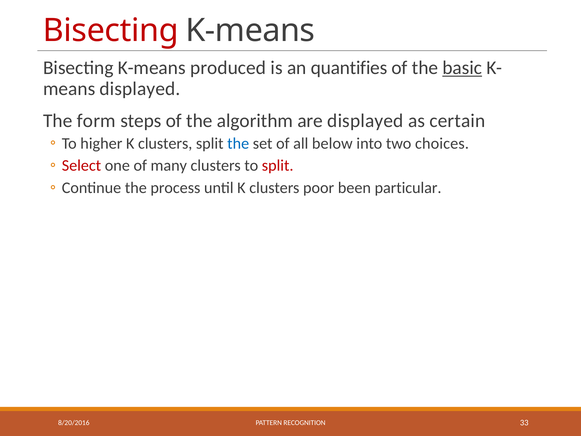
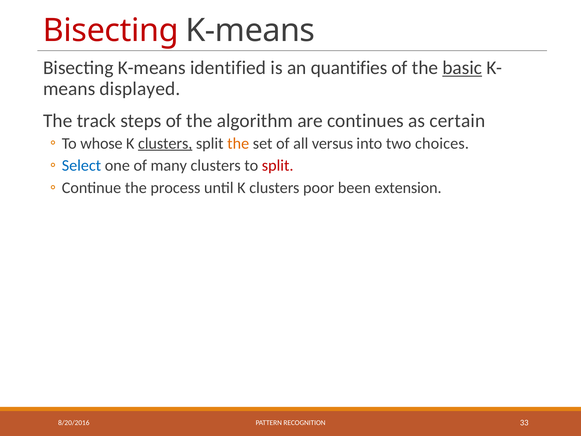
produced: produced -> identified (228, 68)
form: form -> track (96, 121)
are displayed: displayed -> continues (366, 121)
higher: higher -> whose (101, 143)
clusters underline: none -> present (165, 143)
the colour: blue -> orange (238, 143)
below: below -> versus (332, 143)
Select colour: red -> blue (81, 166)
particular: particular -> extension (408, 188)
